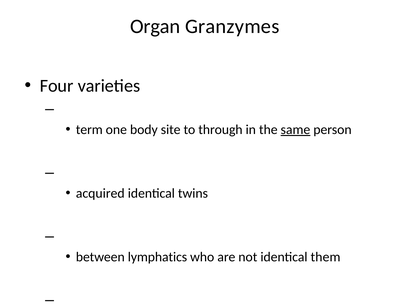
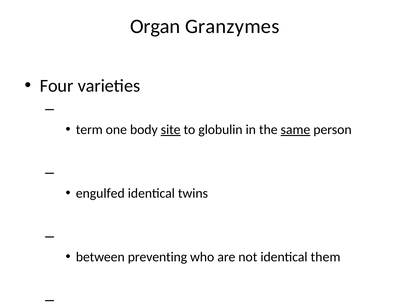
site underline: none -> present (171, 130)
through: through -> globulin (220, 130)
acquired: acquired -> engulfed (100, 194)
lymphatics: lymphatics -> preventing (157, 258)
